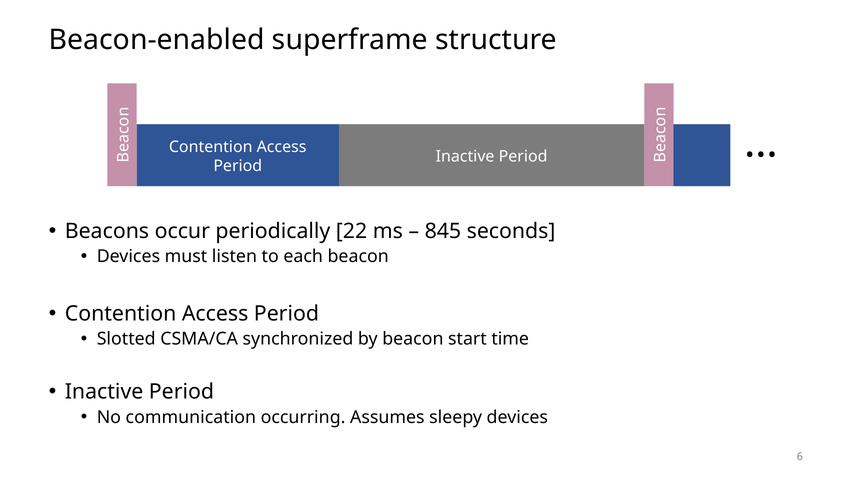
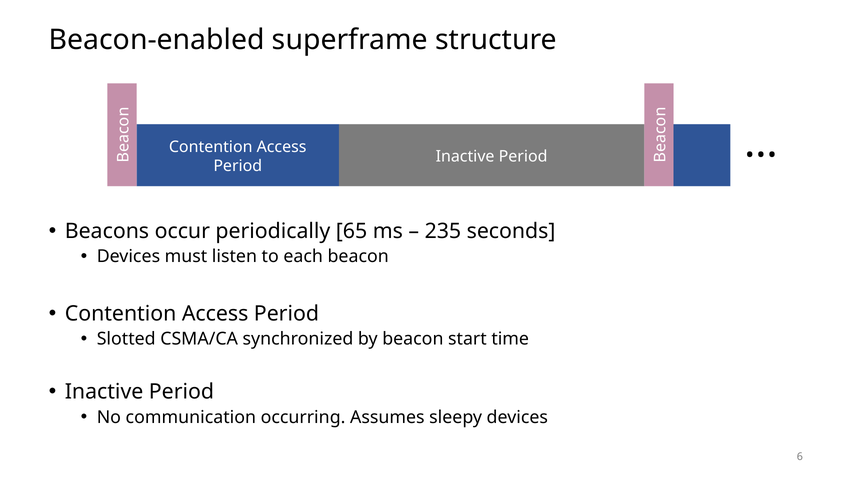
22: 22 -> 65 (352, 231)
845: 845 -> 235 (443, 231)
